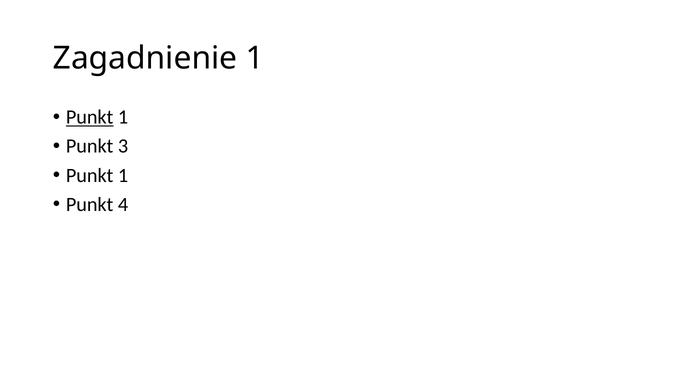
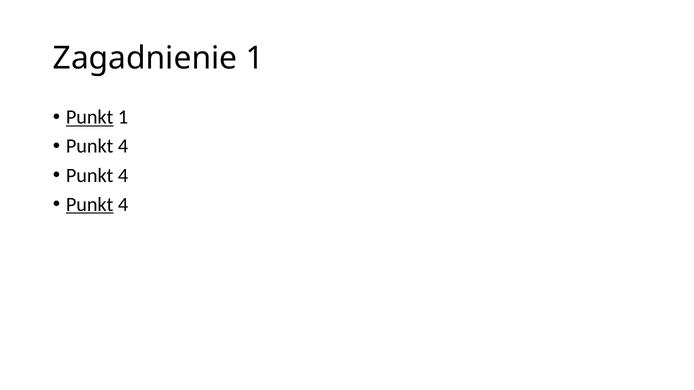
3: 3 -> 4 (123, 146)
1: 1 -> 4 (123, 176)
Punkt underline: none -> present (90, 205)
